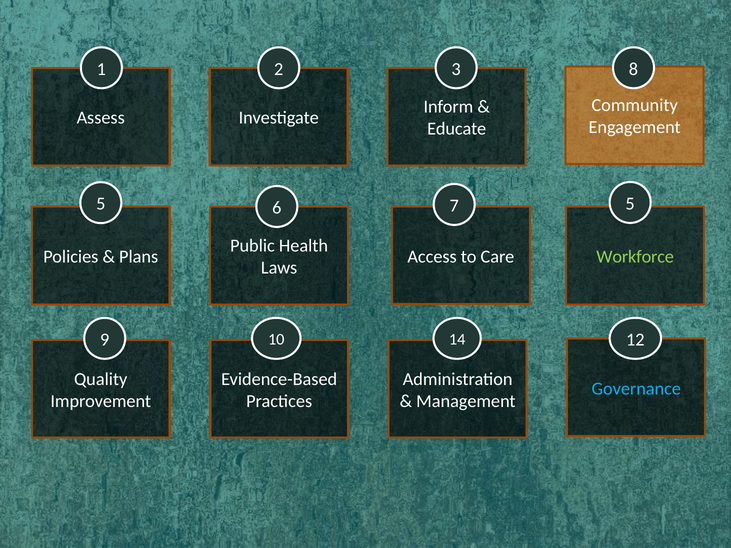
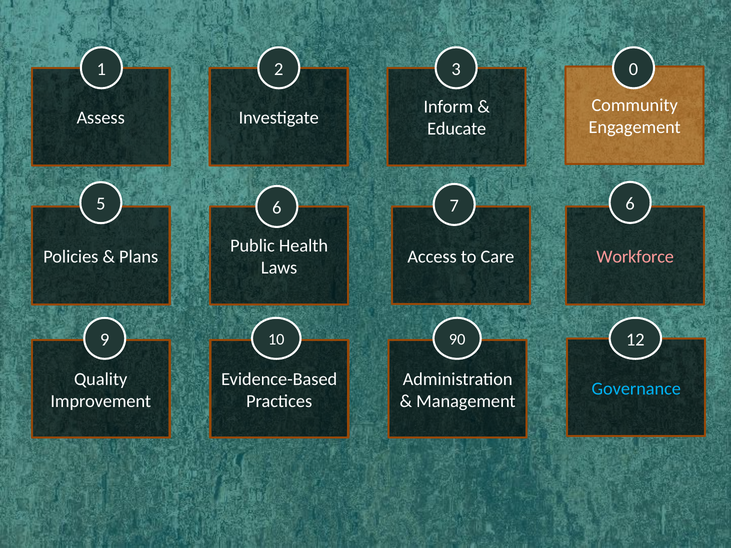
8: 8 -> 0 (633, 69)
7 5: 5 -> 6 (630, 204)
Workforce colour: light green -> pink (635, 257)
14: 14 -> 90 (457, 340)
